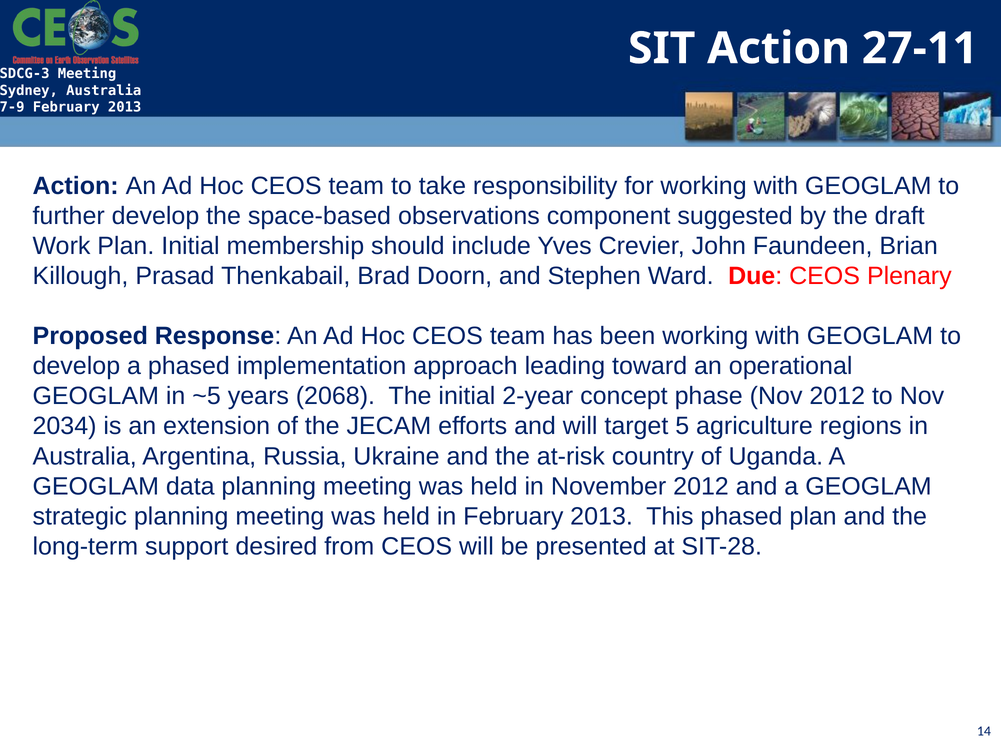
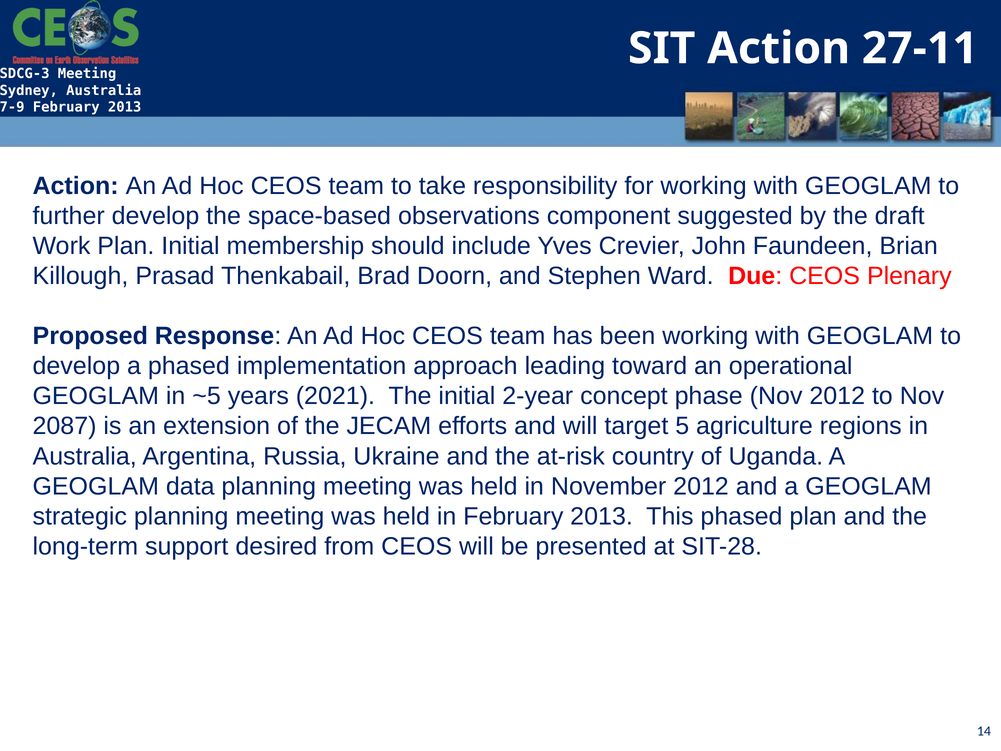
2068: 2068 -> 2021 (335, 396)
2034: 2034 -> 2087 (65, 426)
